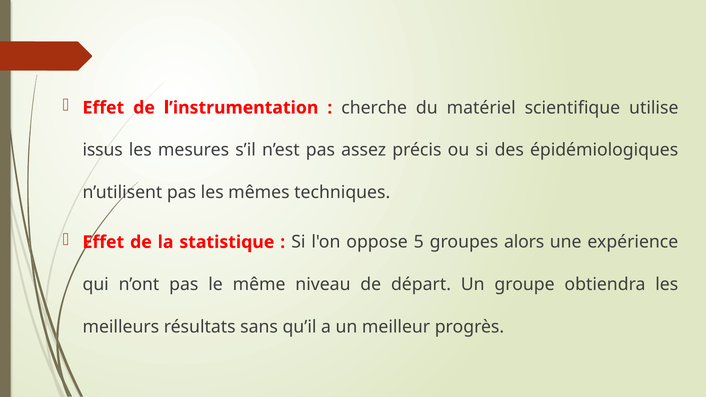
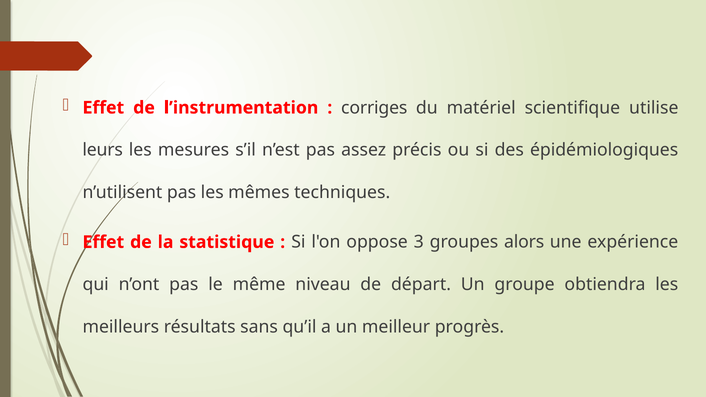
cherche: cherche -> corriges (374, 108)
issus: issus -> leurs (103, 150)
5: 5 -> 3 (419, 242)
